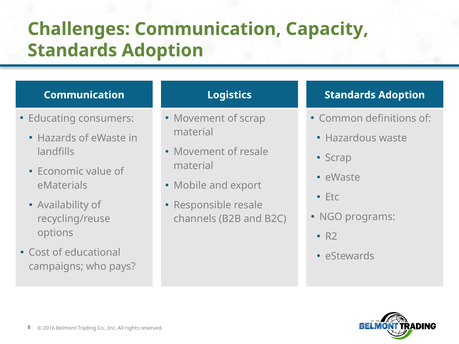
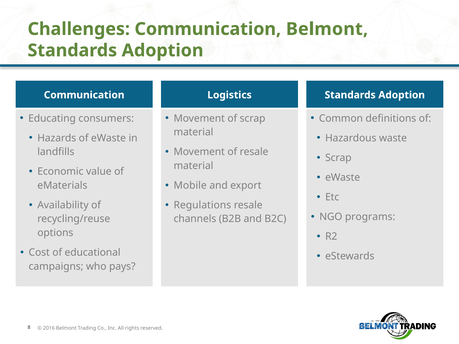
Communication Capacity: Capacity -> Belmont (327, 29)
Responsible: Responsible -> Regulations (202, 205)
